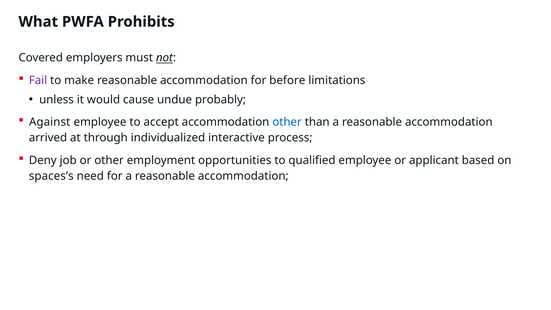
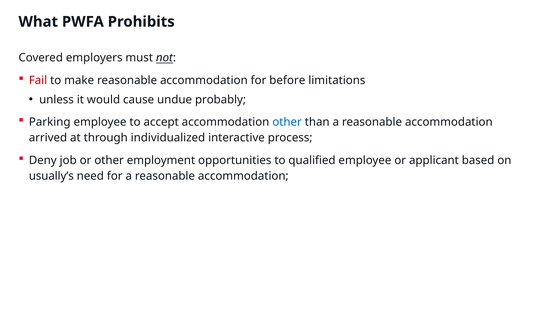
Fail colour: purple -> red (38, 80)
Against: Against -> Parking (50, 122)
spaces’s: spaces’s -> usually’s (51, 176)
